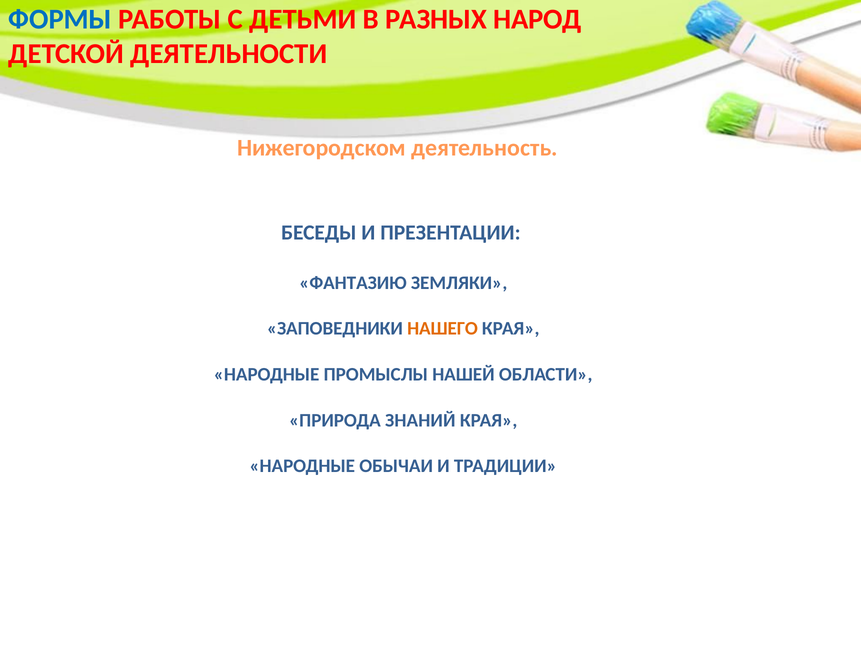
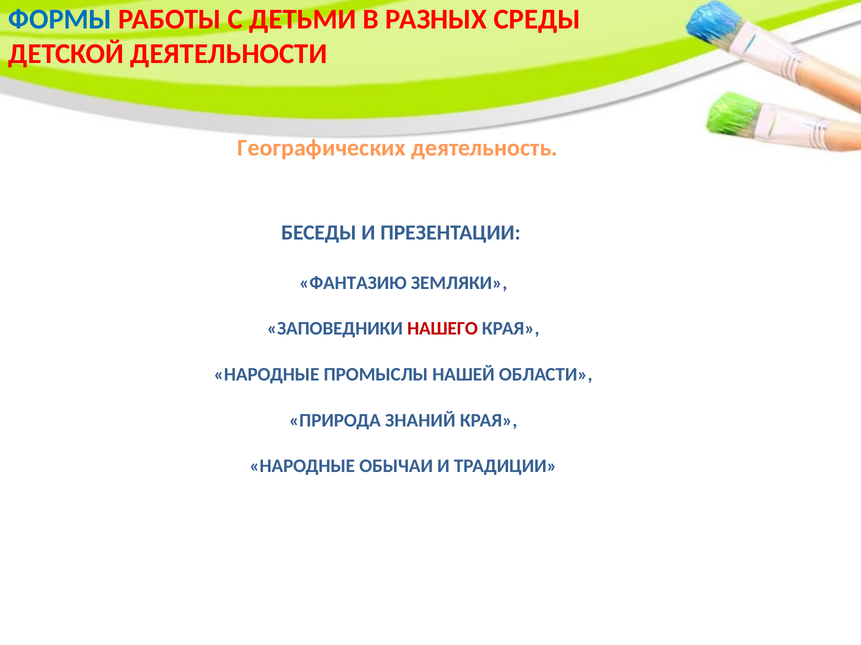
НАРОД: НАРОД -> СРЕДЫ (537, 19)
Нижегородском: Нижегородском -> Географических (321, 148)
НАШЕГО colour: orange -> red (442, 329)
